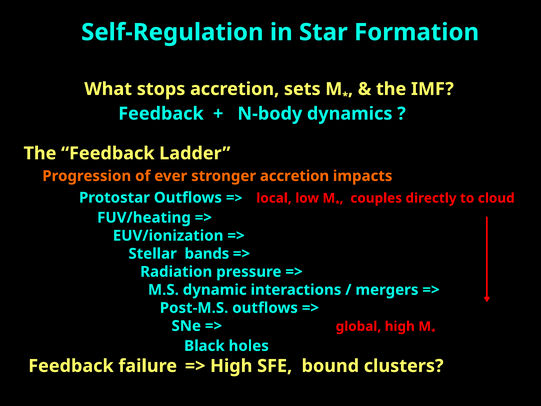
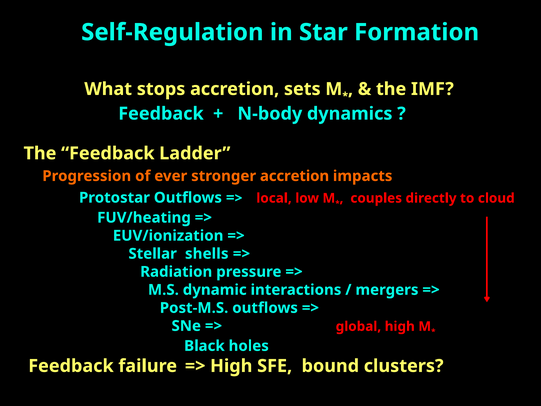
bands: bands -> shells (207, 254)
